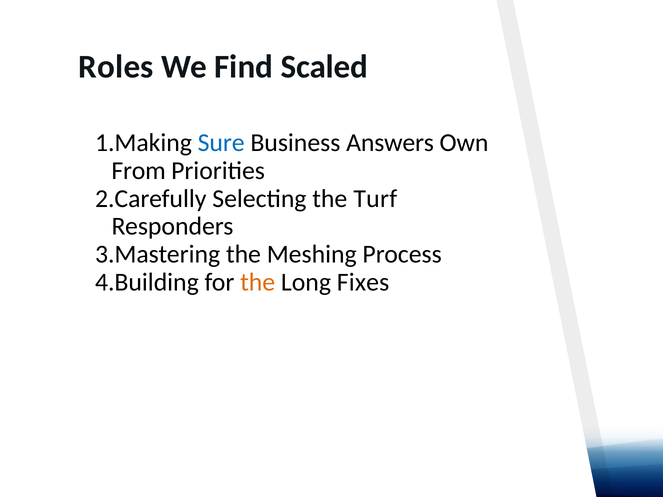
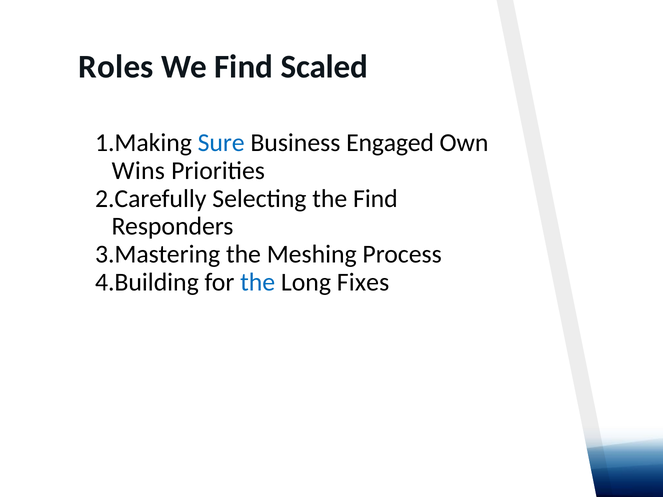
Answers: Answers -> Engaged (390, 143)
From: From -> Wins (138, 171)
the Turf: Turf -> Find (375, 199)
the colour: orange -> blue (258, 282)
